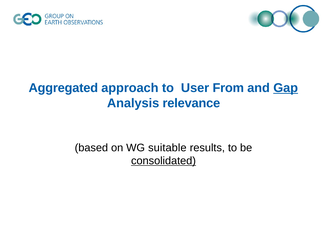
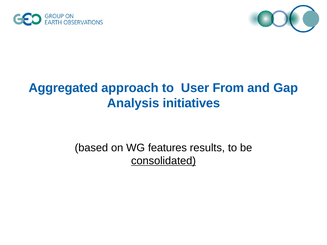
Gap underline: present -> none (286, 88)
relevance: relevance -> initiatives (191, 103)
suitable: suitable -> features (167, 148)
